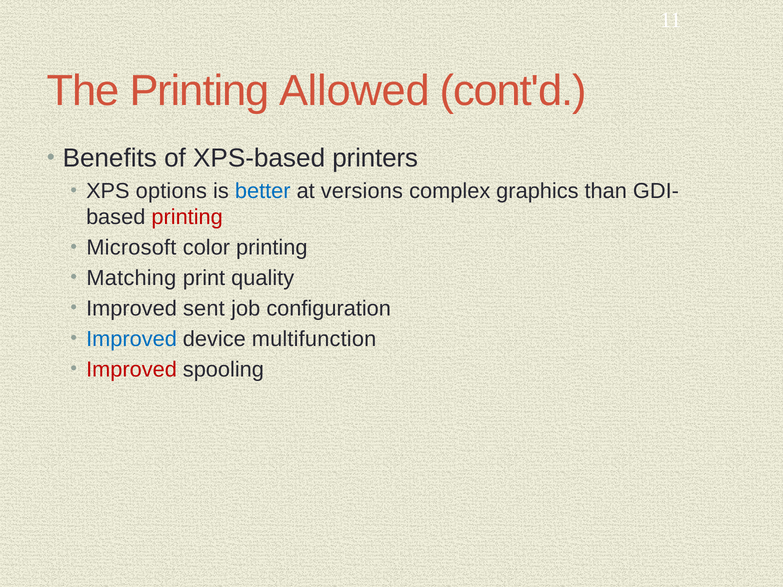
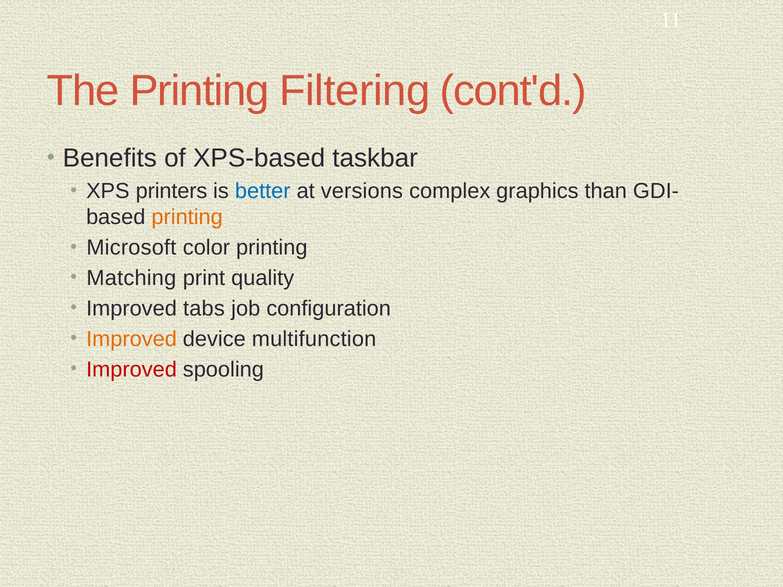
Allowed: Allowed -> Filtering (355, 91)
printers: printers -> taskbar (375, 158)
options: options -> printers (171, 191)
printing colour: red -> orange (187, 217)
sent: sent -> tabs (204, 309)
Improved colour: blue -> orange (131, 339)
